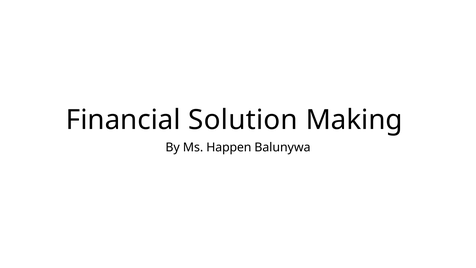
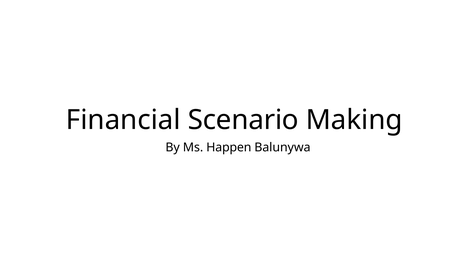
Solution: Solution -> Scenario (243, 120)
